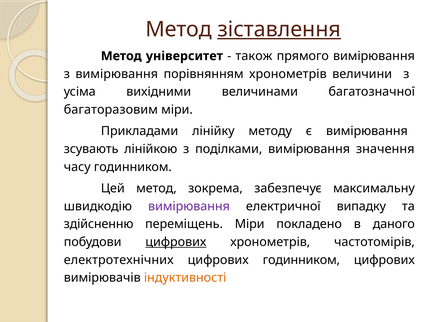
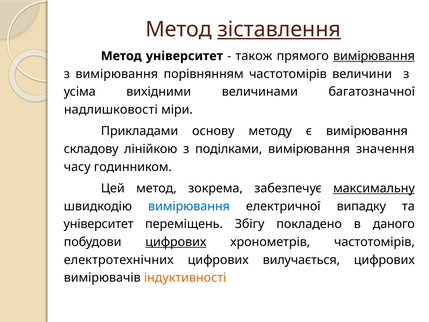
вимірювання underline: none -> present (374, 56)
порівнянням хронометрів: хронометрів -> частотомірів (288, 74)
багаторазовим: багаторазовим -> надлишковості (111, 110)
лінійку: лінійку -> основу (213, 131)
зсувають: зсувають -> складову (91, 149)
максимальну underline: none -> present (374, 188)
вимірювання colour: purple -> blue (189, 206)
здійсненню: здійсненню -> університет (99, 224)
переміщень Міри: Міри -> Збігу (250, 224)
цифрових годинником: годинником -> вилучається (301, 260)
